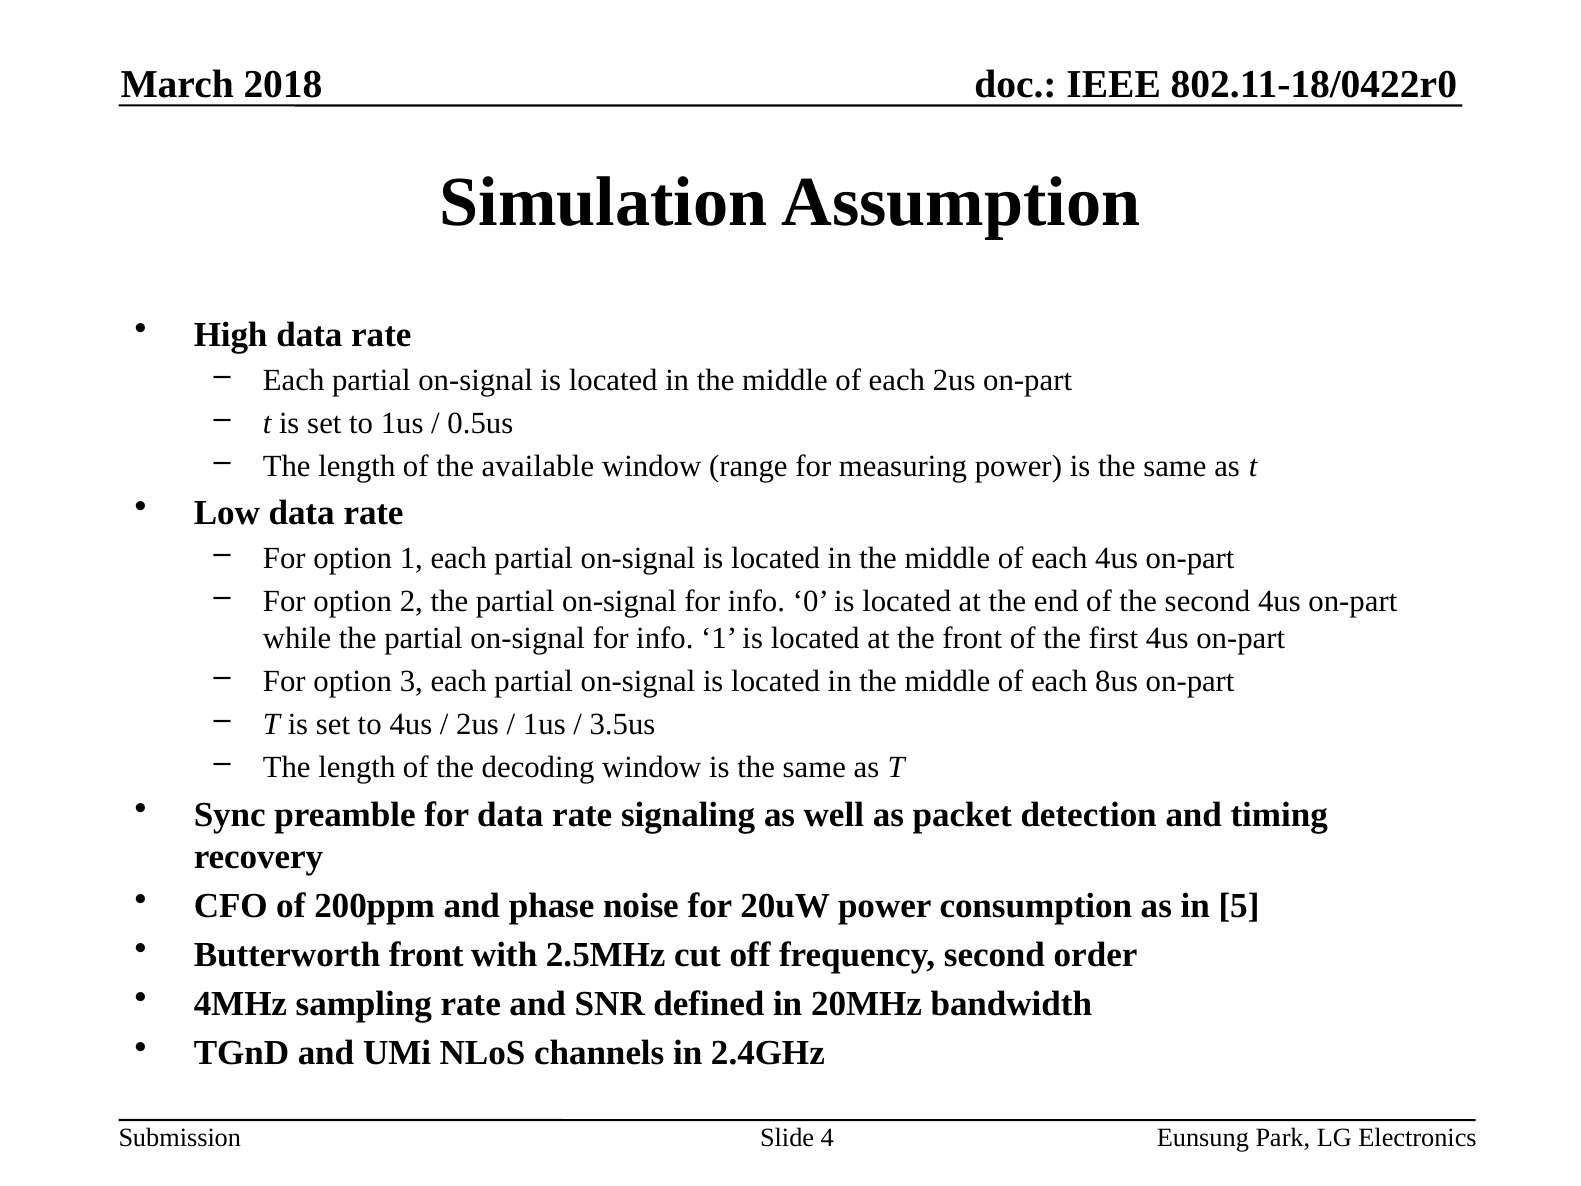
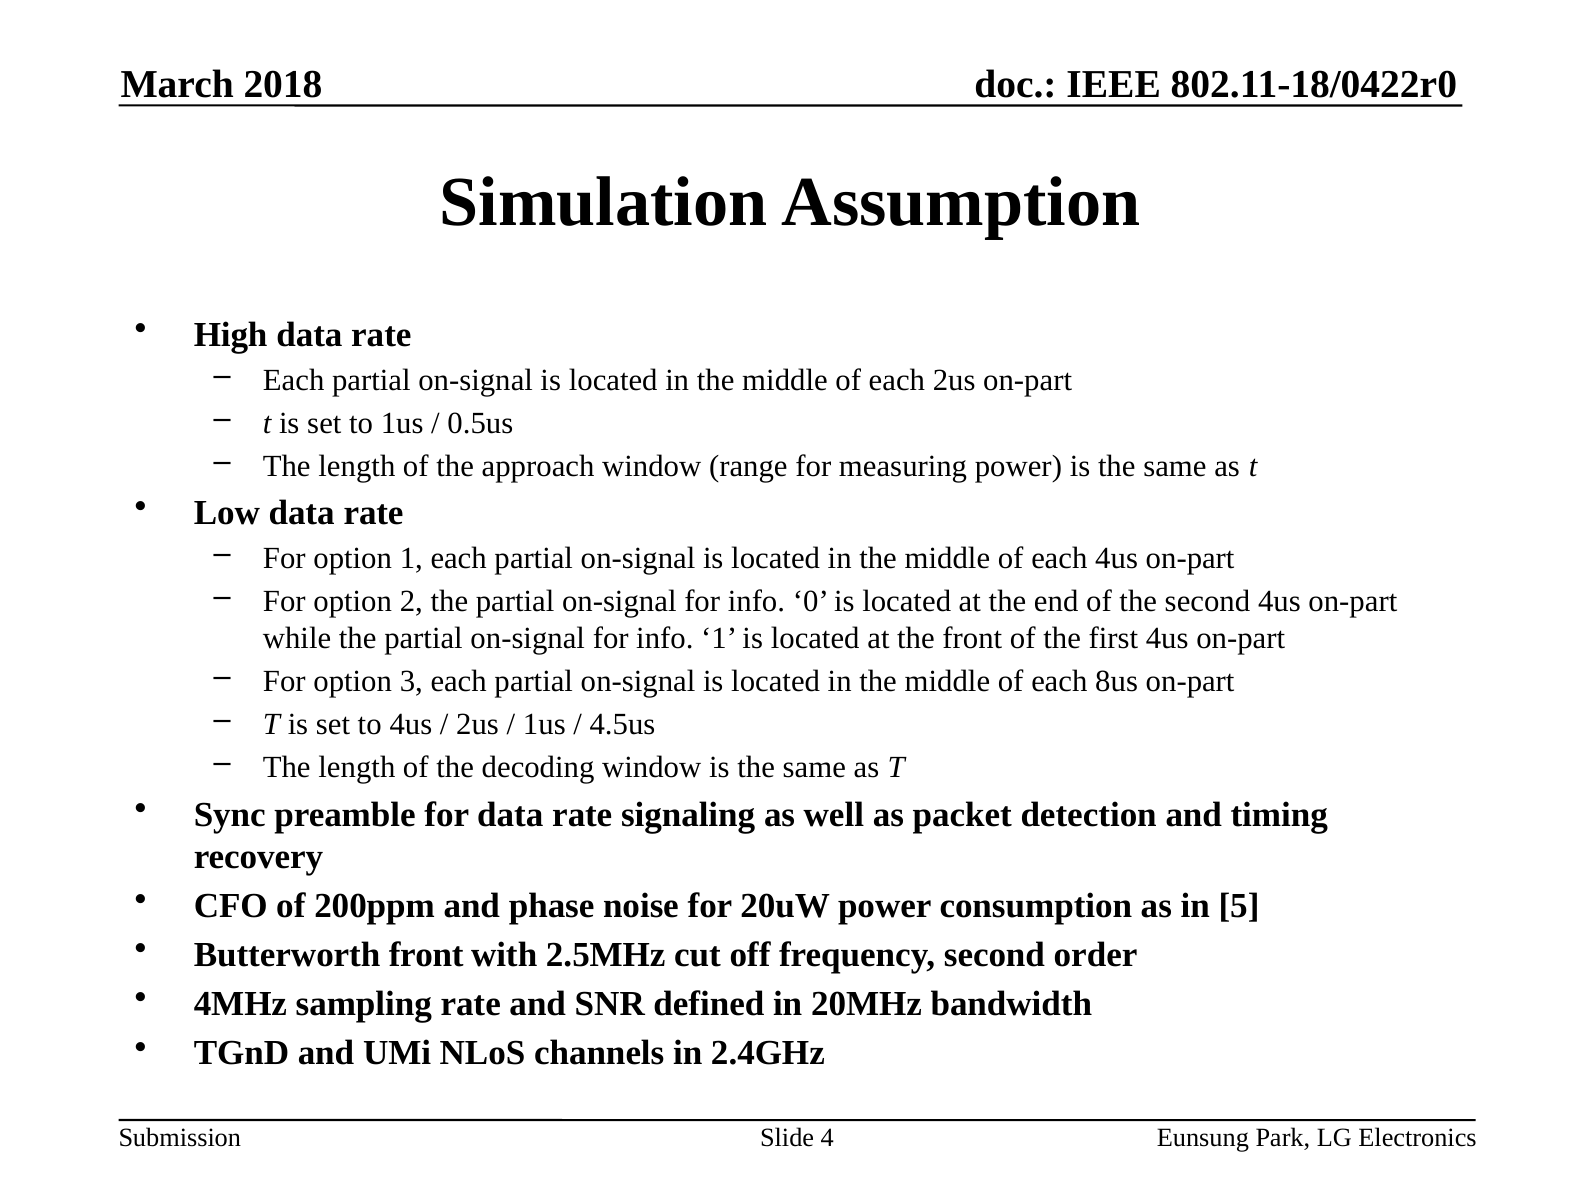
available: available -> approach (538, 466)
3.5us: 3.5us -> 4.5us (622, 724)
